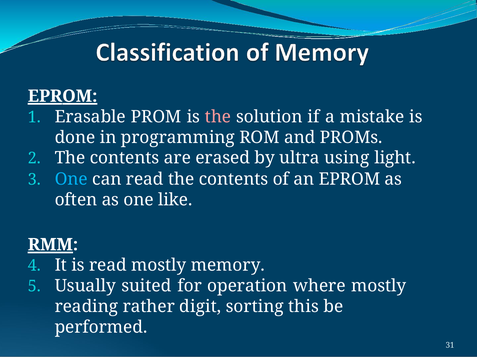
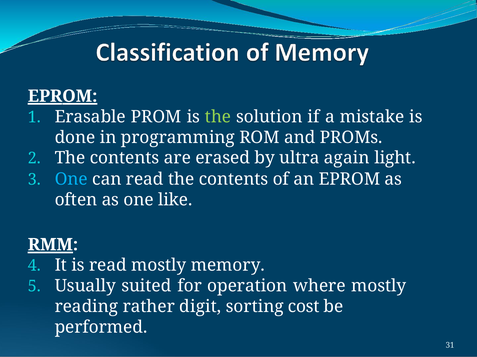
the colour: pink -> light green (218, 117)
using: using -> again (347, 158)
this: this -> cost (304, 307)
